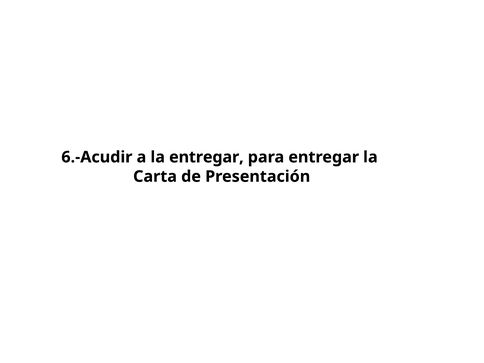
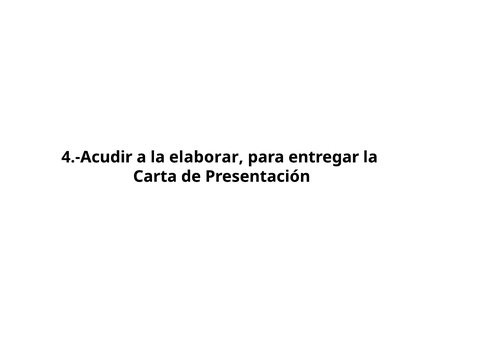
6.-Acudir: 6.-Acudir -> 4.-Acudir (97, 157)
la entregar: entregar -> elaborar (206, 157)
